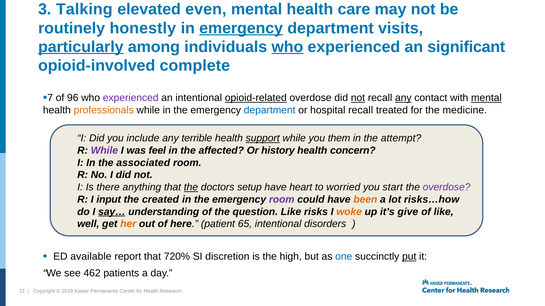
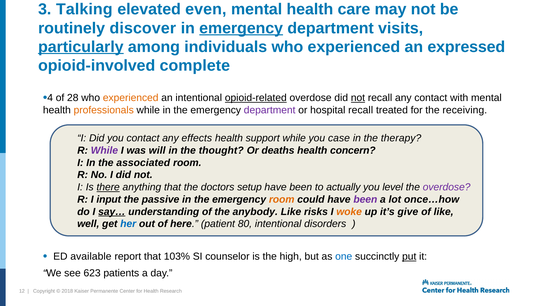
honestly: honestly -> discover (143, 28)
who underline: present -> none (287, 47)
significant: significant -> expressed (466, 47)
7: 7 -> 4 (50, 98)
96: 96 -> 28 (73, 98)
experienced colour: purple -> orange (131, 98)
any underline: present -> none (403, 98)
mental underline: present -> none (486, 98)
department colour: blue -> purple (270, 110)
medicine: medicine -> receiving (465, 110)
you include: include -> contact (143, 138)
terrible: terrible -> effects (197, 138)
support underline: present -> none (263, 138)
them: them -> case (339, 138)
attempt: attempt -> therapy (401, 138)
feel: feel -> will (157, 151)
affected: affected -> thought (221, 151)
history: history -> deaths (278, 151)
there underline: none -> present (108, 188)
the underline: present -> none (191, 188)
heart: heart -> been (301, 188)
worried: worried -> actually (343, 188)
start: start -> level (393, 188)
created: created -> passive (161, 200)
room colour: purple -> orange (282, 200)
been colour: orange -> purple (365, 200)
risks…how: risks…how -> once…how (432, 200)
question: question -> anybody (255, 212)
her colour: orange -> blue (128, 224)
65: 65 -> 80 (245, 224)
720%: 720% -> 103% (177, 257)
discretion: discretion -> counselor (227, 257)
462: 462 -> 623 (92, 274)
